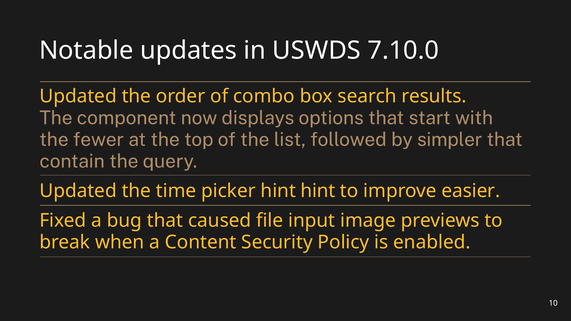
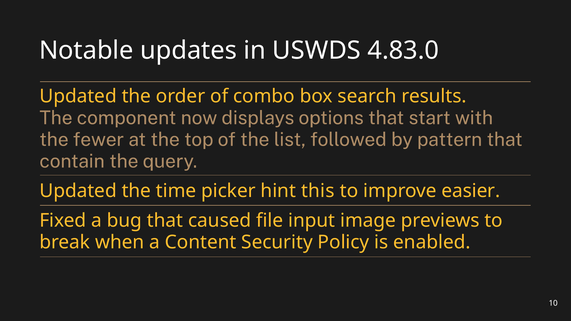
7.10.0: 7.10.0 -> 4.83.0 (403, 51)
simpler: simpler -> pattern (450, 140)
hint hint: hint -> this (318, 191)
